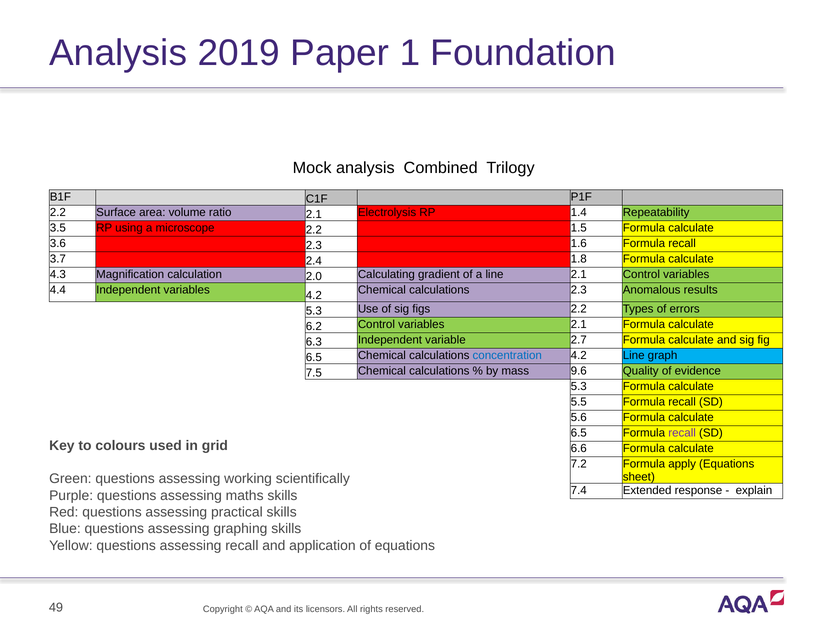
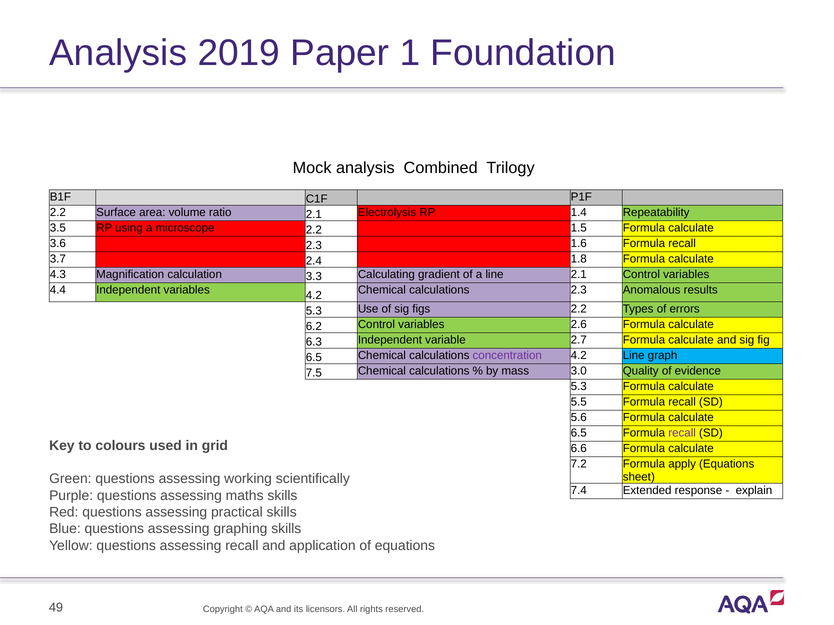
2.0: 2.0 -> 3.3 (314, 276)
variables 2.1: 2.1 -> 2.6 (579, 325)
concentration colour: blue -> purple (507, 356)
9.6: 9.6 -> 3.0 (579, 371)
